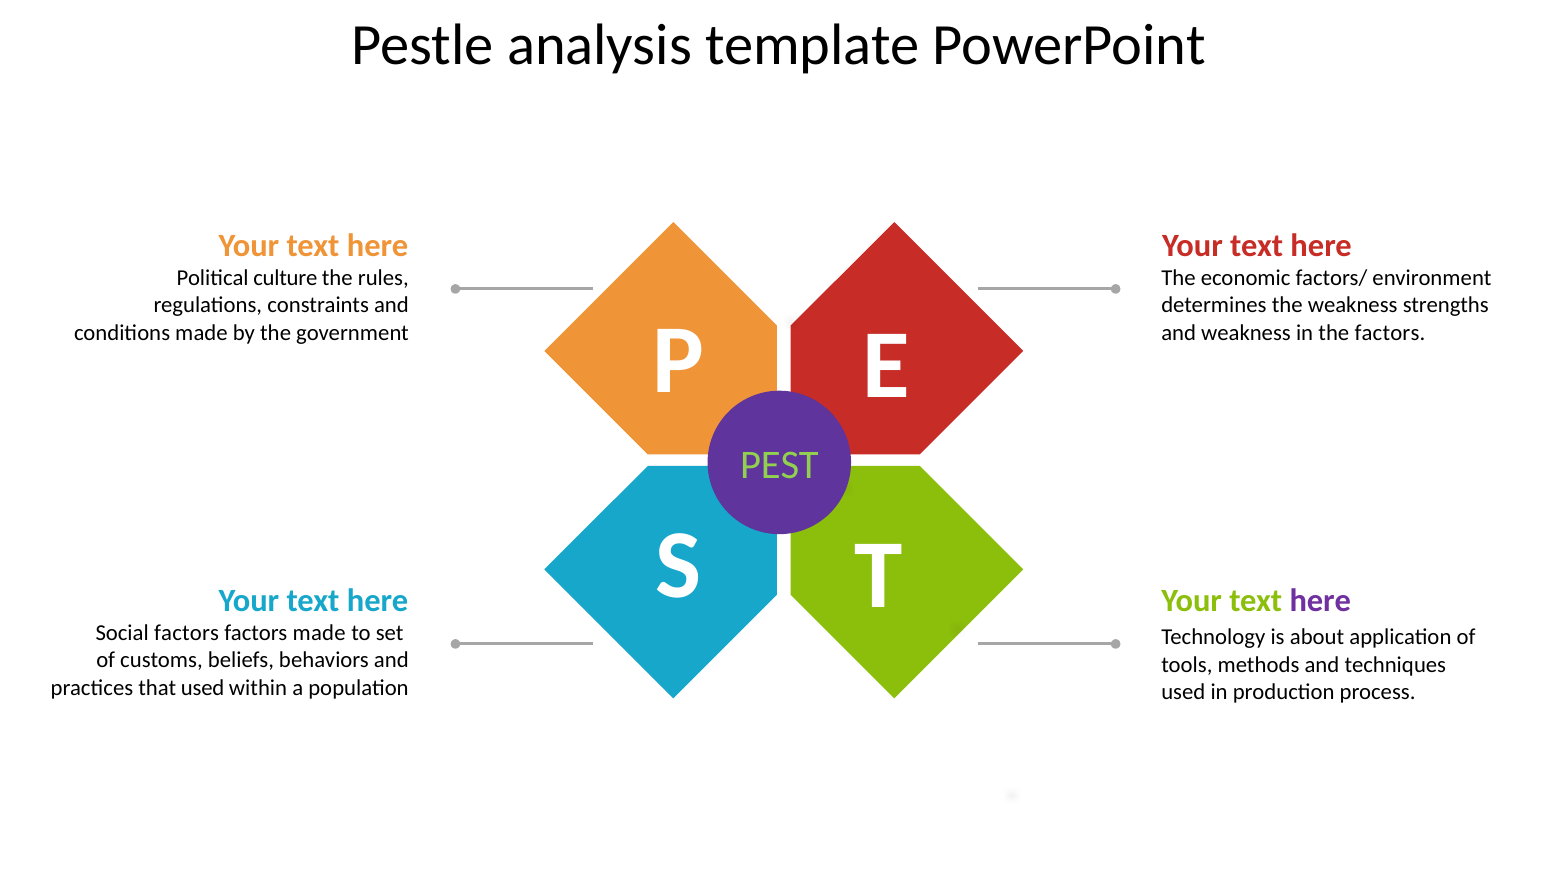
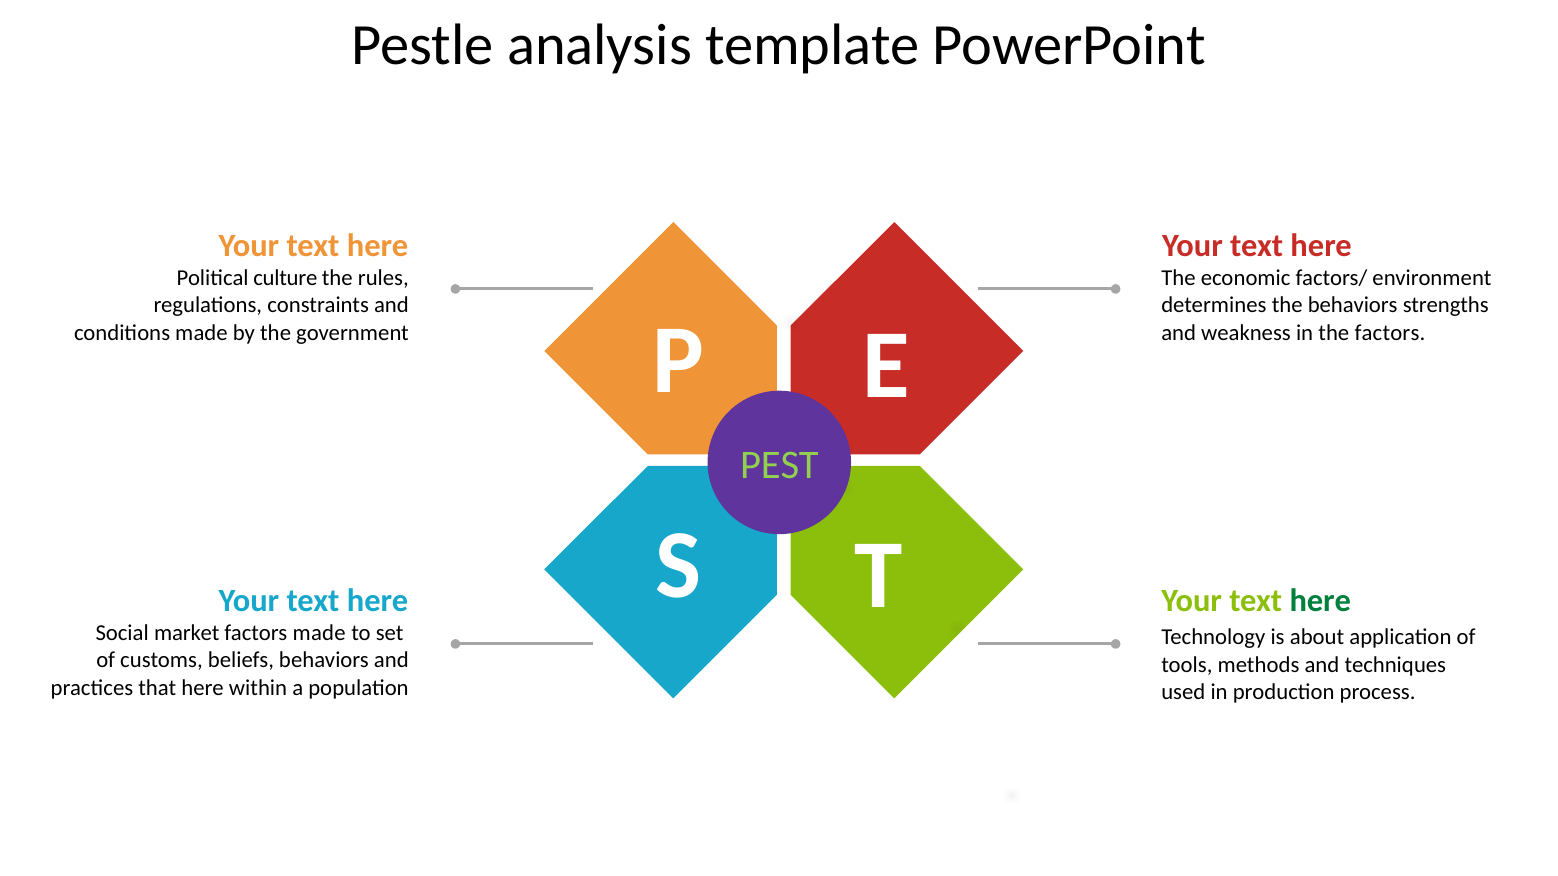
the weakness: weakness -> behaviors (1353, 305)
here colour: purple -> green (1320, 601)
Social factors: factors -> market (187, 633)
that used: used -> here (203, 688)
